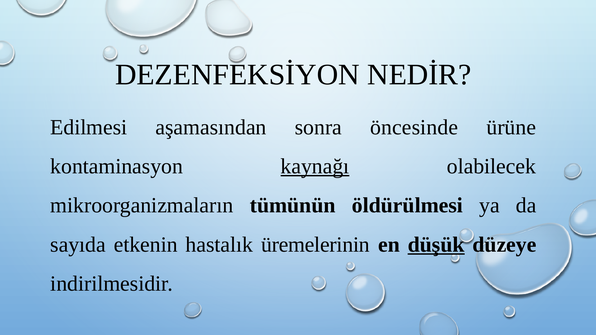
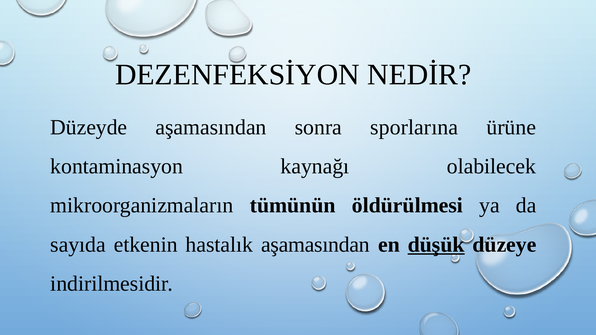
Edilmesi: Edilmesi -> Düzeyde (89, 127)
öncesinde: öncesinde -> sporlarına (414, 127)
kaynağı underline: present -> none (315, 166)
hastalık üremelerinin: üremelerinin -> aşamasından (315, 245)
